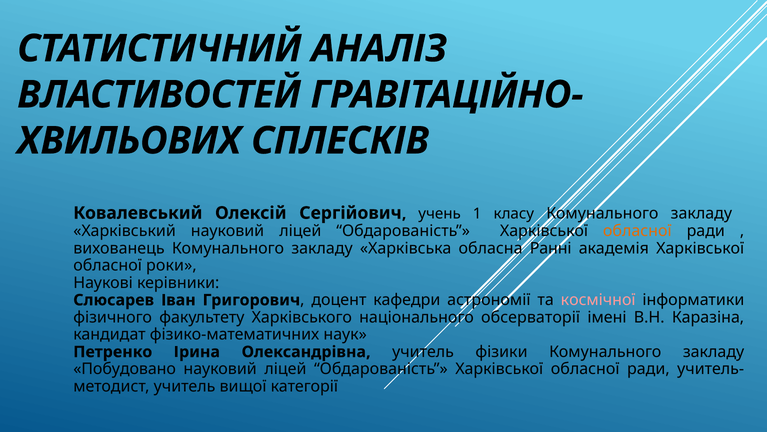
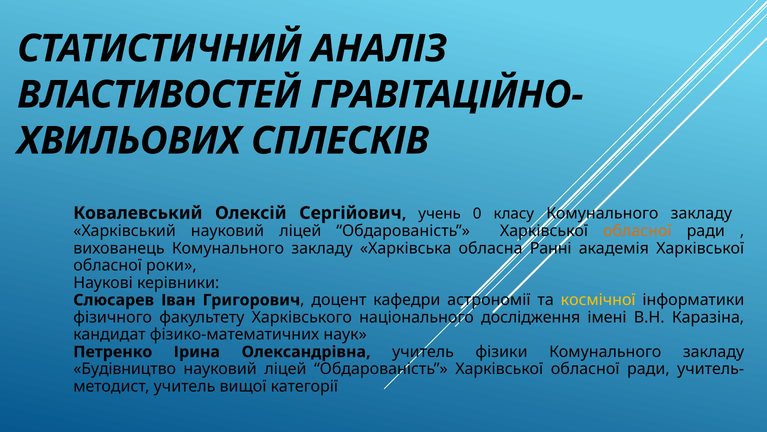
1: 1 -> 0 (477, 214)
космічної colour: pink -> yellow (598, 300)
обсерваторії: обсерваторії -> дослідження (531, 317)
Побудовано: Побудовано -> Будівництво (125, 369)
